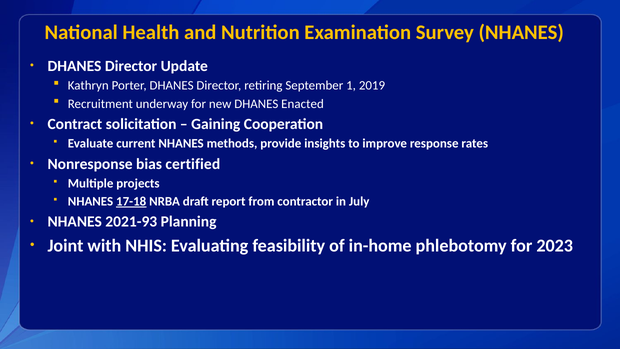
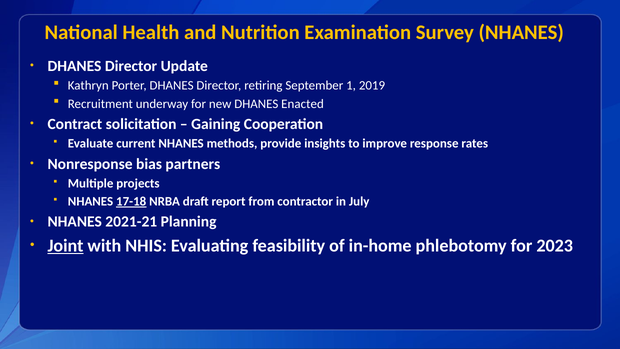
certified: certified -> partners (193, 164)
2021-93: 2021-93 -> 2021-21 (131, 222)
Joint underline: none -> present (65, 246)
